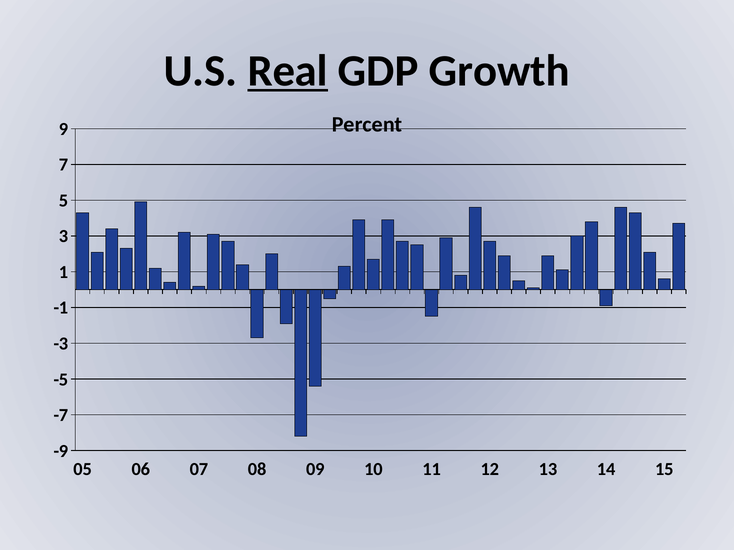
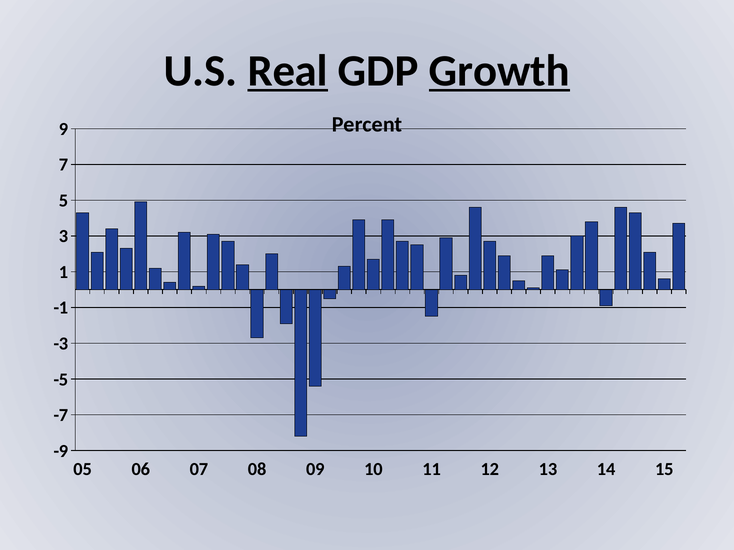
Growth underline: none -> present (499, 71)
